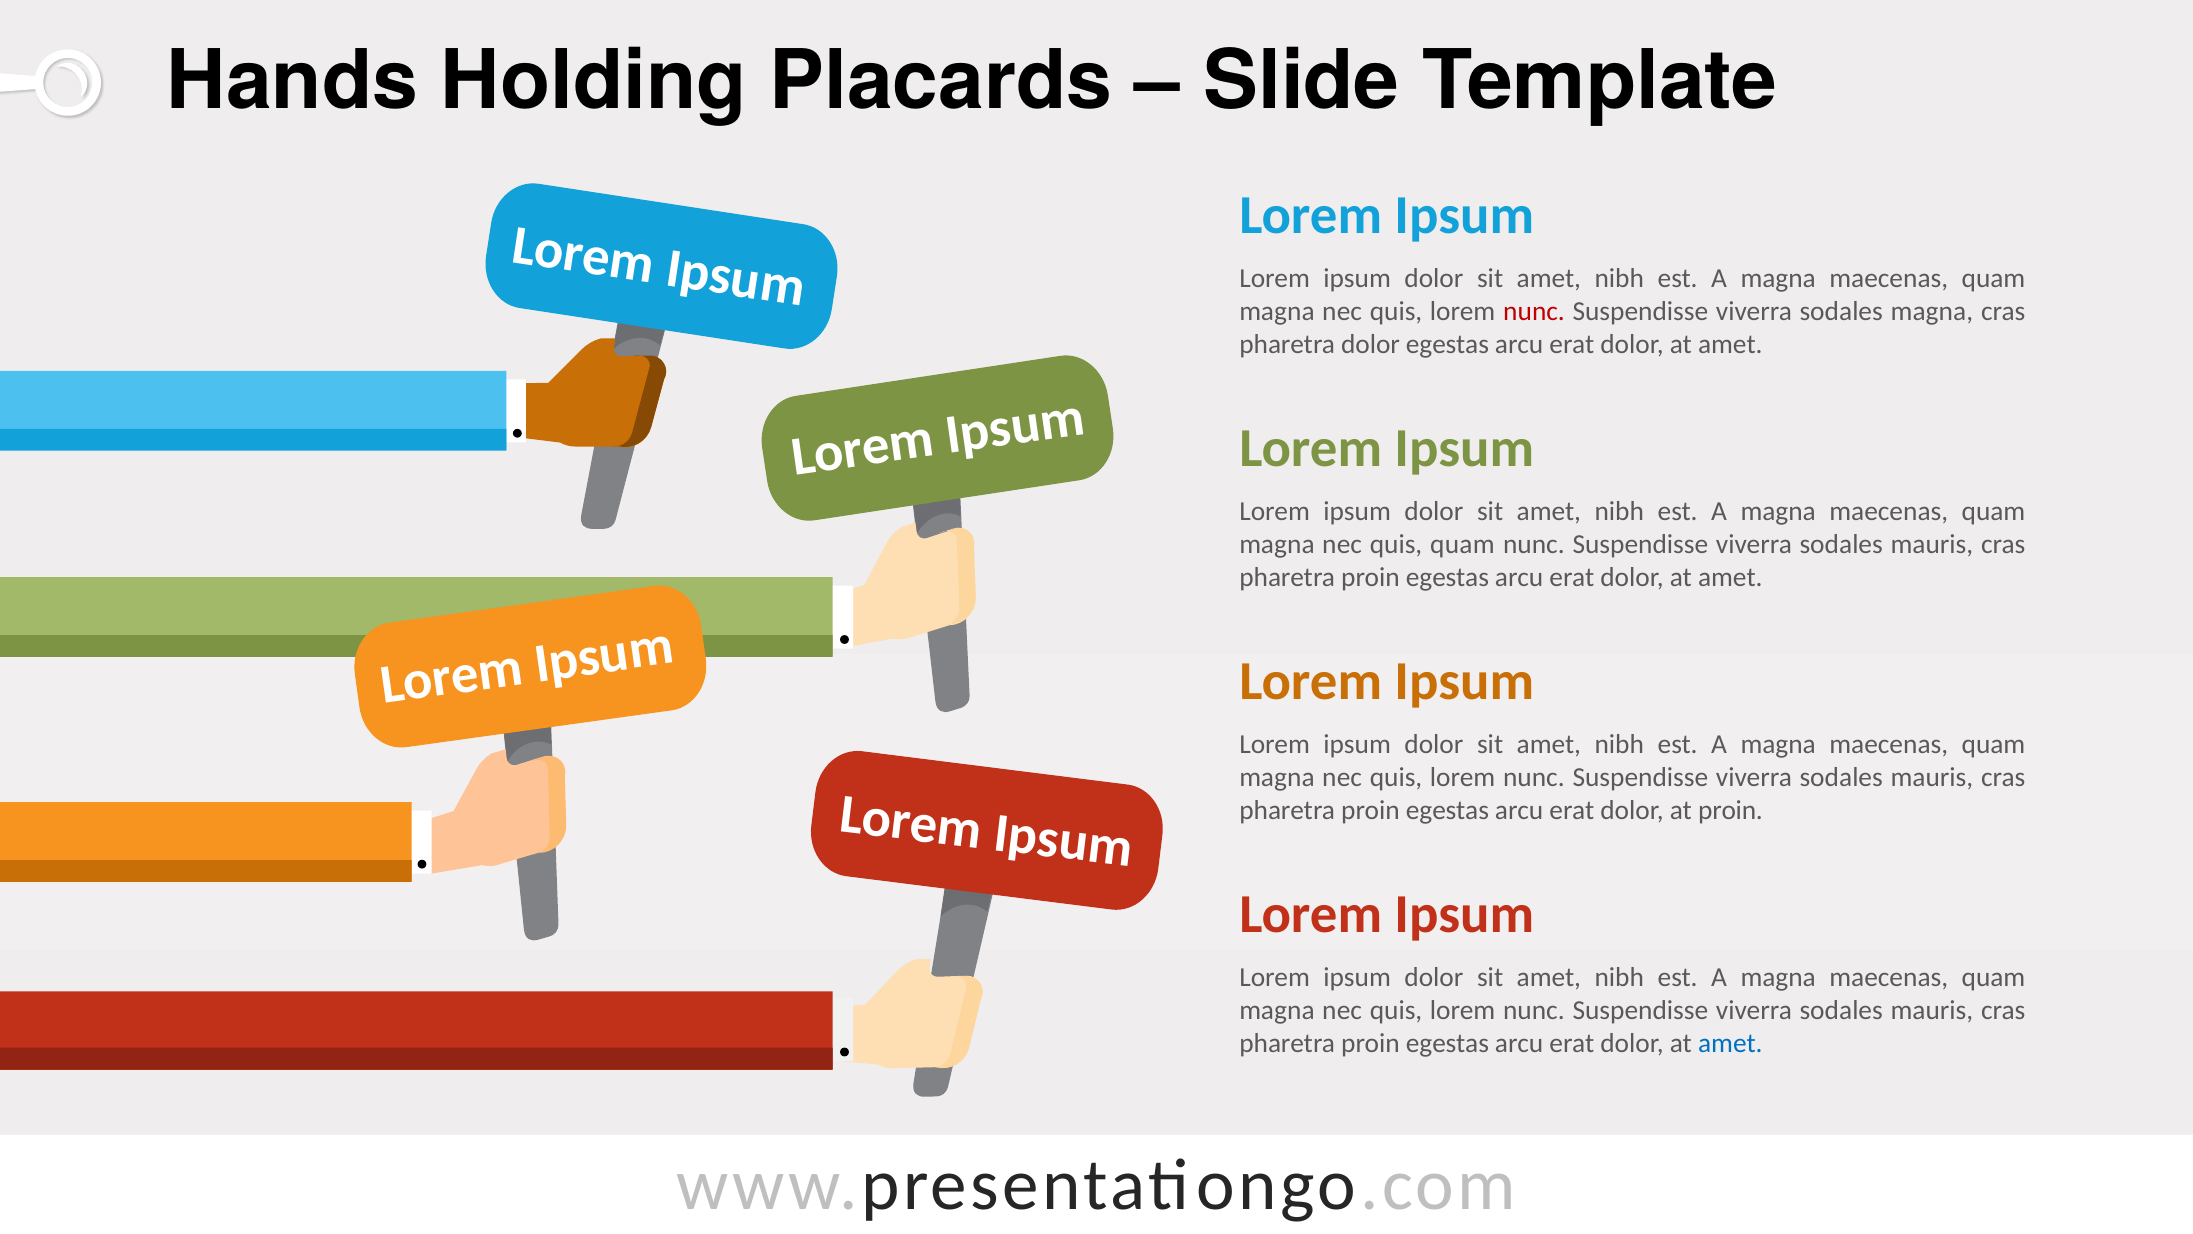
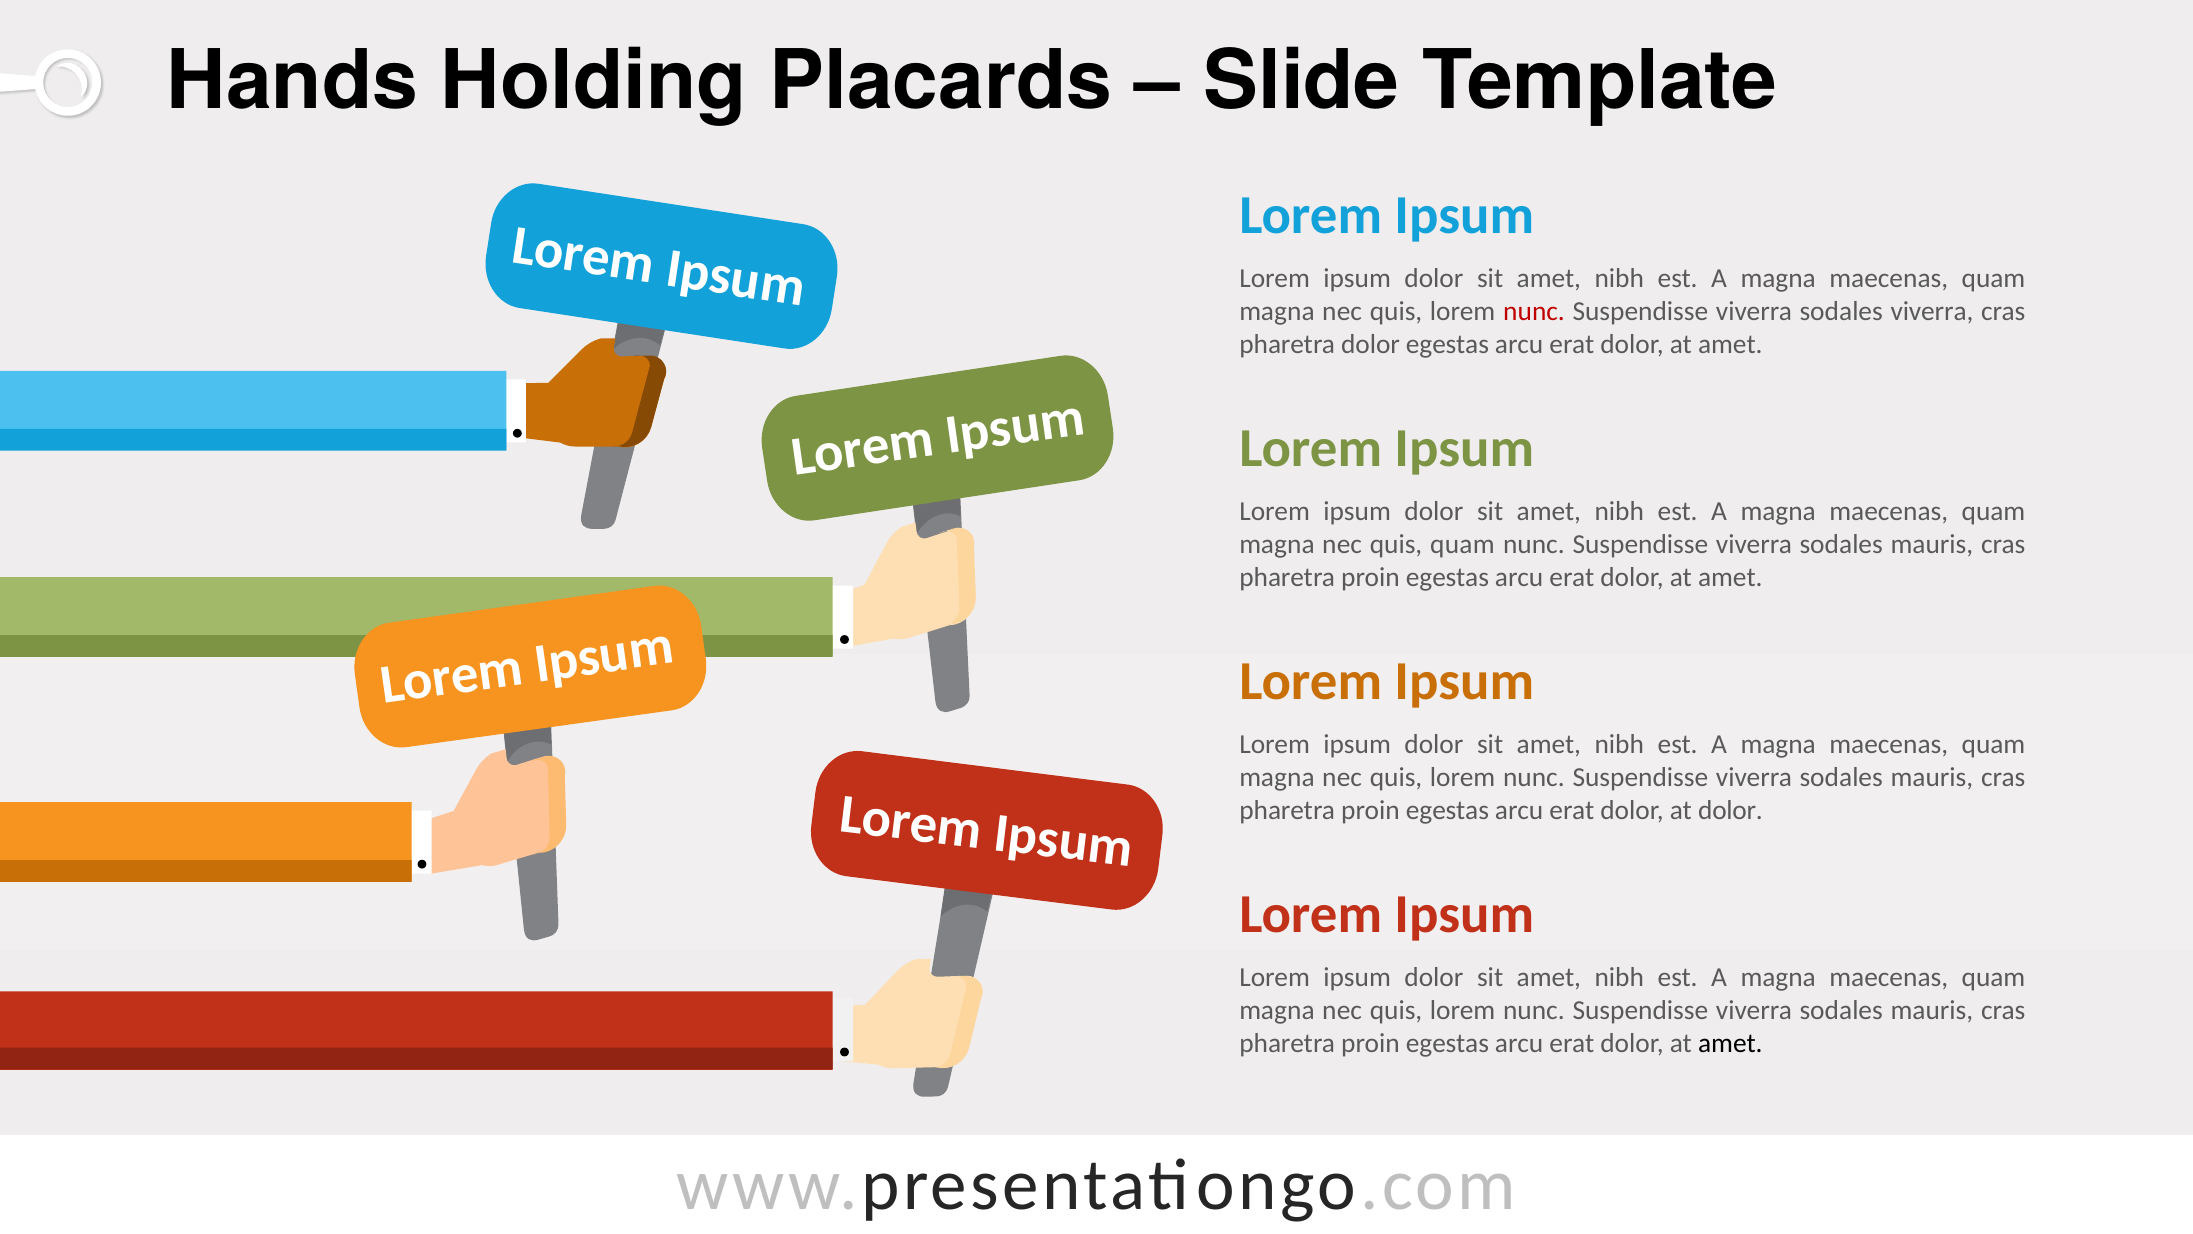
sodales magna: magna -> viverra (1932, 311)
at proin: proin -> dolor (1730, 810)
amet colour: blue -> black (1730, 1043)
